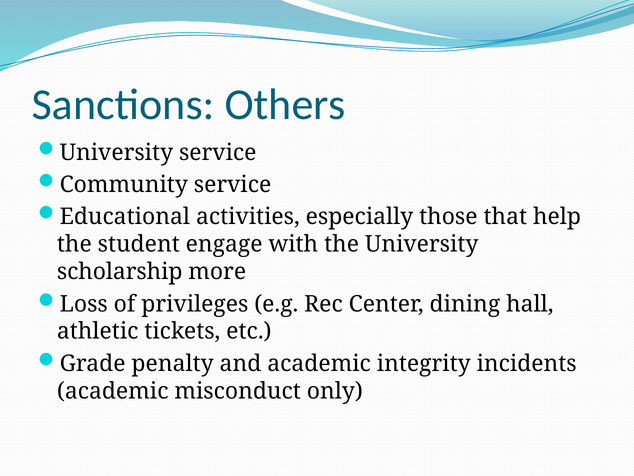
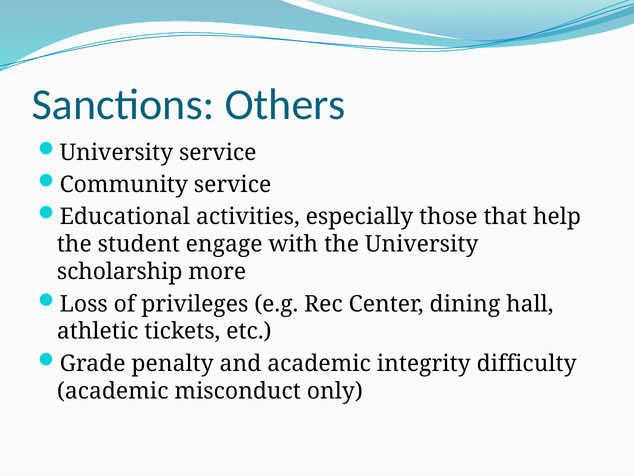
incidents: incidents -> difficulty (527, 363)
